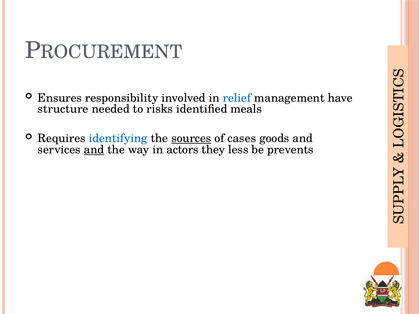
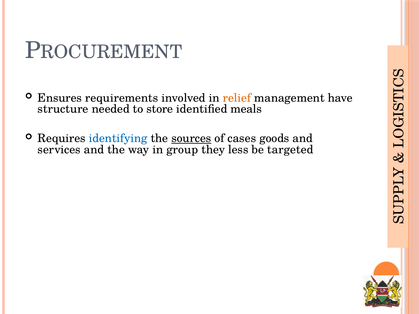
responsibility: responsibility -> requirements (122, 98)
relief colour: blue -> orange (237, 98)
risks: risks -> store (160, 109)
and underline: present -> none (94, 150)
actors: actors -> group (182, 150)
prevents: prevents -> targeted (290, 150)
